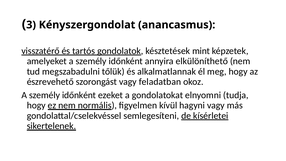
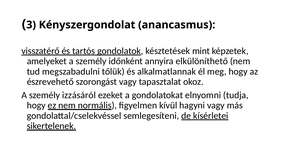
feladatban: feladatban -> tapasztalat (160, 82)
időnként: időnként -> izzásáról (79, 95)
